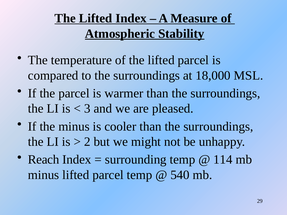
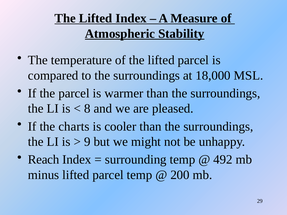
3: 3 -> 8 (87, 109)
the minus: minus -> charts (74, 127)
2: 2 -> 9 (87, 142)
114: 114 -> 492 (223, 160)
540: 540 -> 200 (180, 175)
